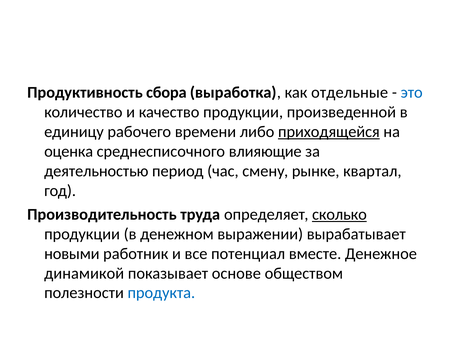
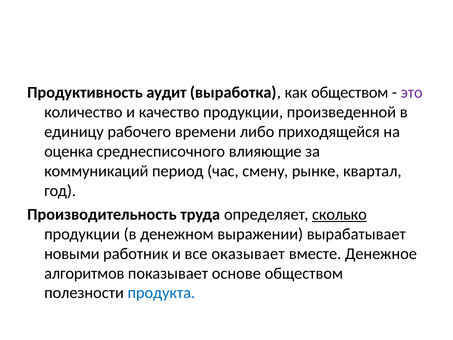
сбора: сбора -> аудит (166, 92)
как отдельные: отдельные -> обществом (350, 92)
это colour: blue -> purple (412, 92)
приходящейся underline: present -> none (329, 132)
деятельностью: деятельностью -> коммуникаций (96, 171)
потенциал: потенциал -> оказывает (248, 253)
динамикой: динамикой -> алгоритмов (84, 273)
